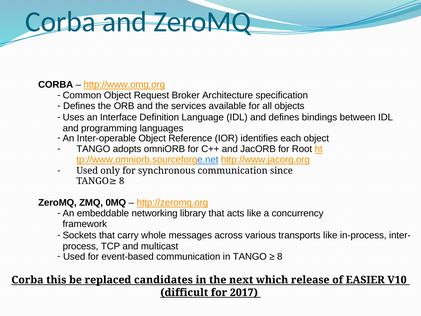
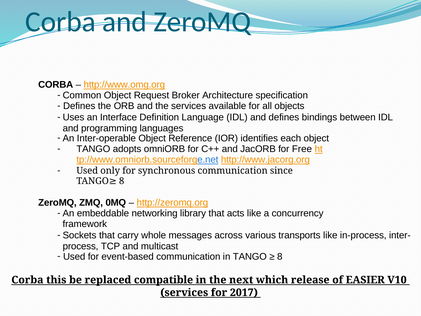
Root: Root -> Free (302, 149)
candidates: candidates -> compatible (164, 280)
difficult: difficult -> services (184, 292)
